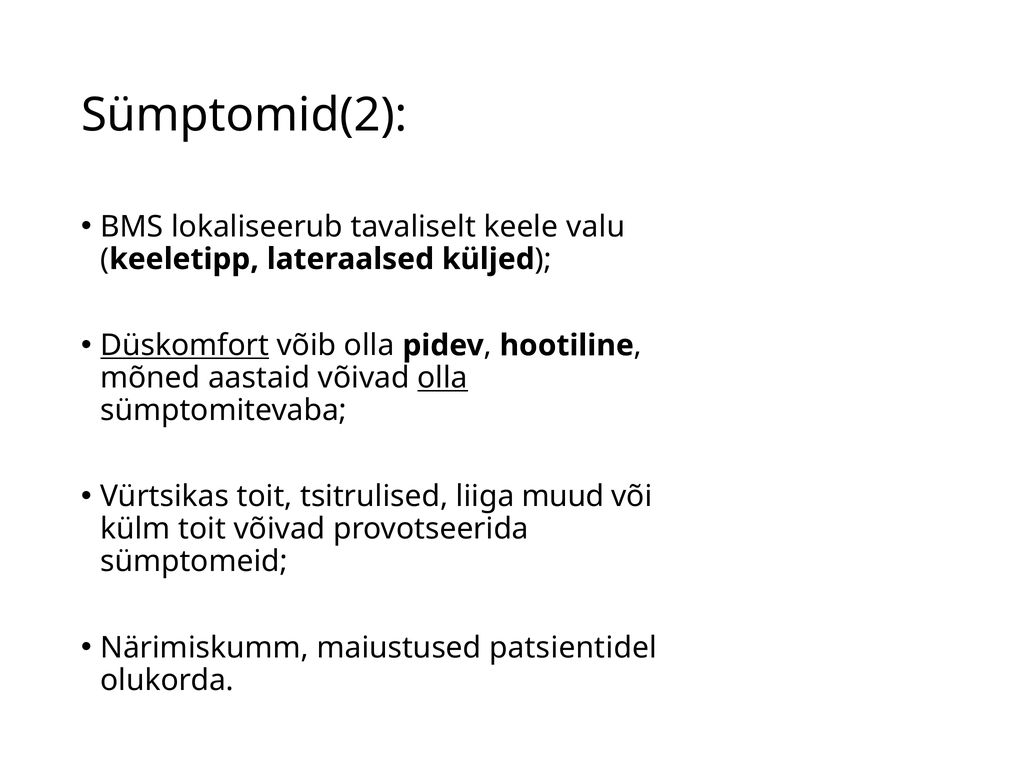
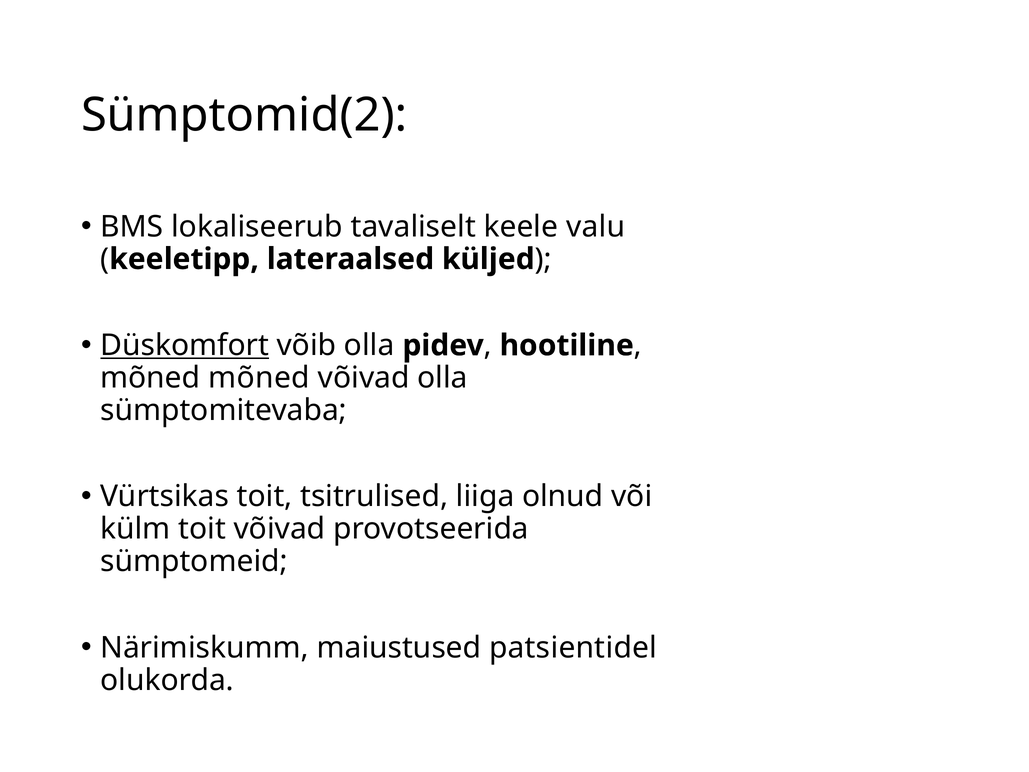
mõned aastaid: aastaid -> mõned (259, 378)
olla underline: present -> none (443, 378)
muud: muud -> olnud (563, 496)
